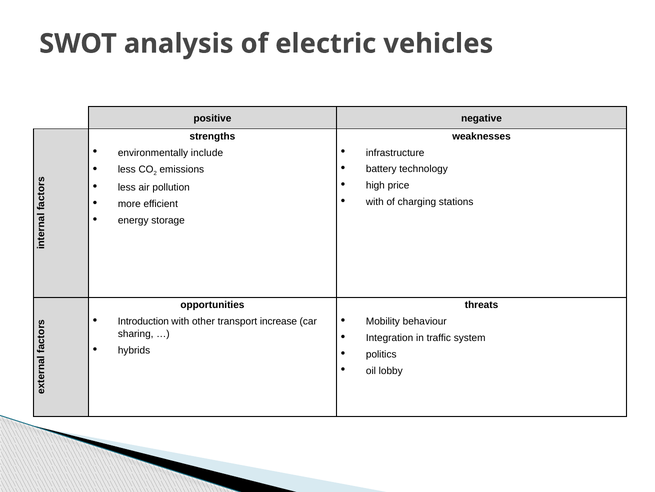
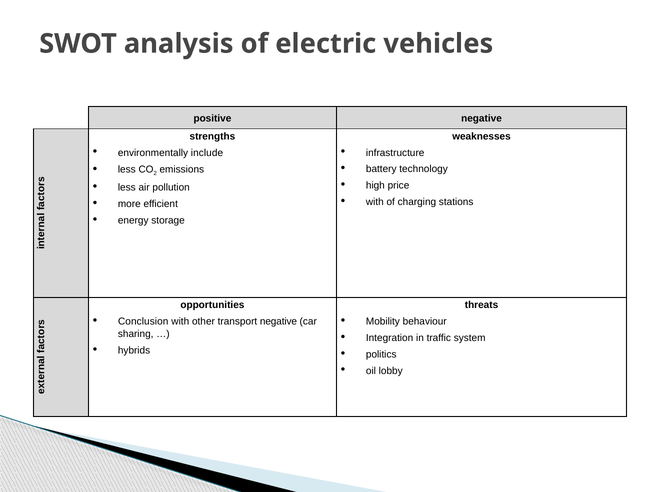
Introduction: Introduction -> Conclusion (143, 321)
transport increase: increase -> negative (278, 321)
